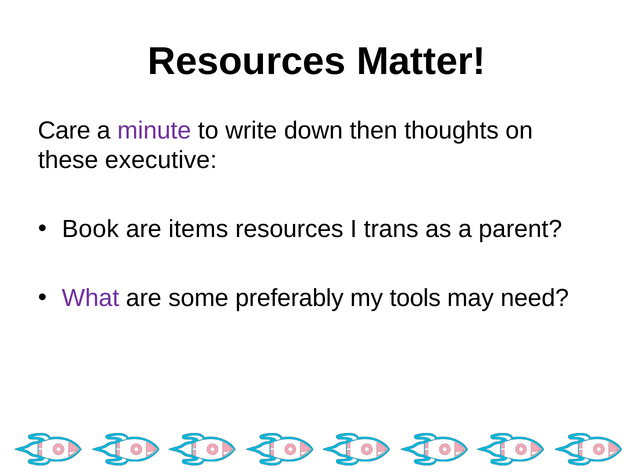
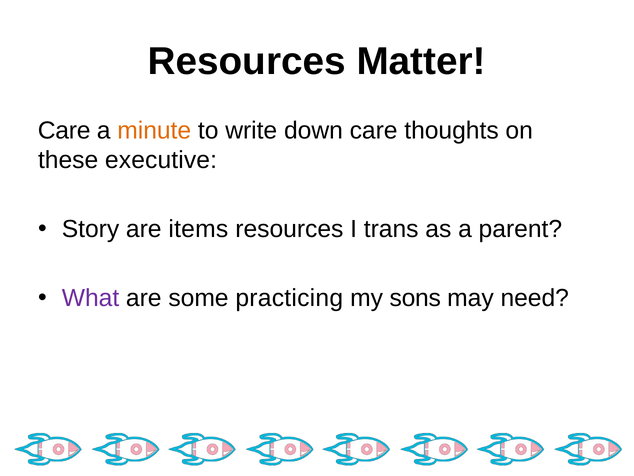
minute colour: purple -> orange (154, 131)
down then: then -> care (374, 131)
Book: Book -> Story (91, 229)
preferably: preferably -> practicing (289, 298)
tools: tools -> sons (415, 298)
